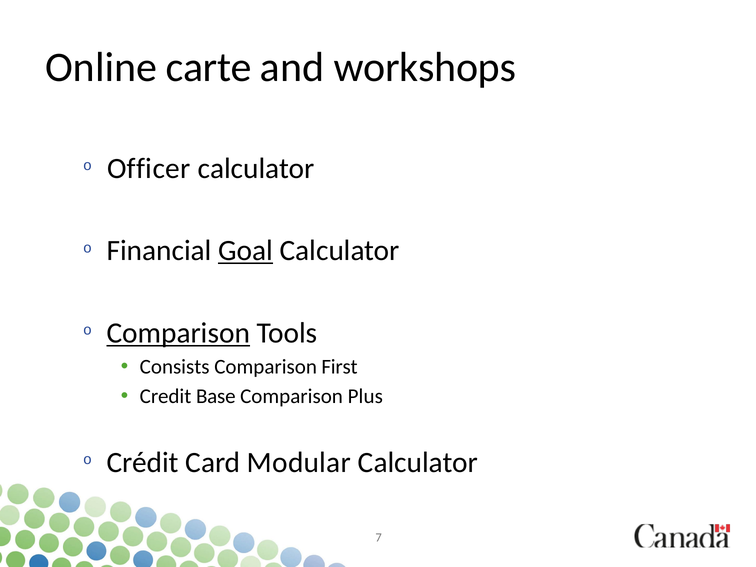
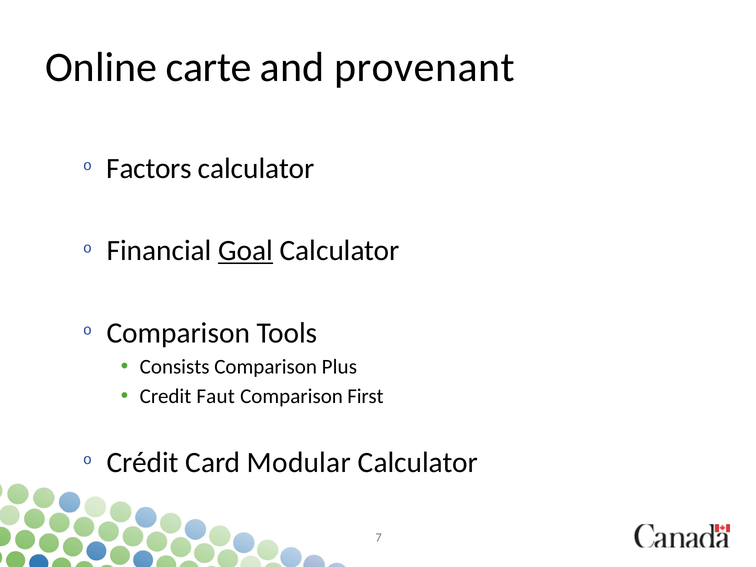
workshops: workshops -> provenant (424, 67)
Officer: Officer -> Factors (149, 168)
Comparison underline: present -> none (178, 333)
First: First -> Plus (339, 367)
Base: Base -> Faut (216, 396)
Plus: Plus -> First (365, 396)
